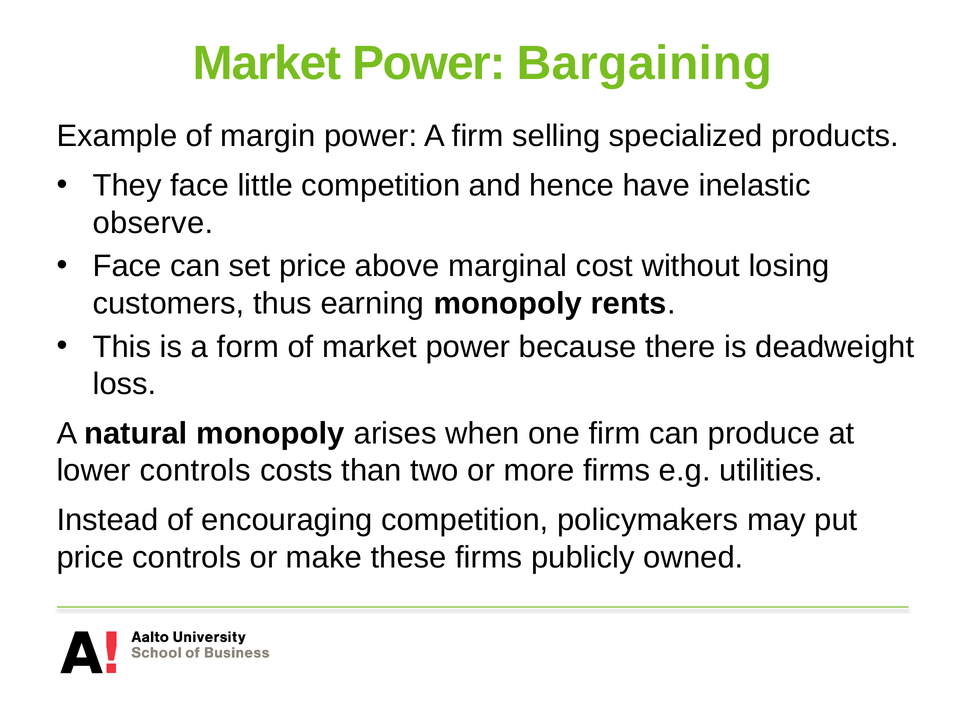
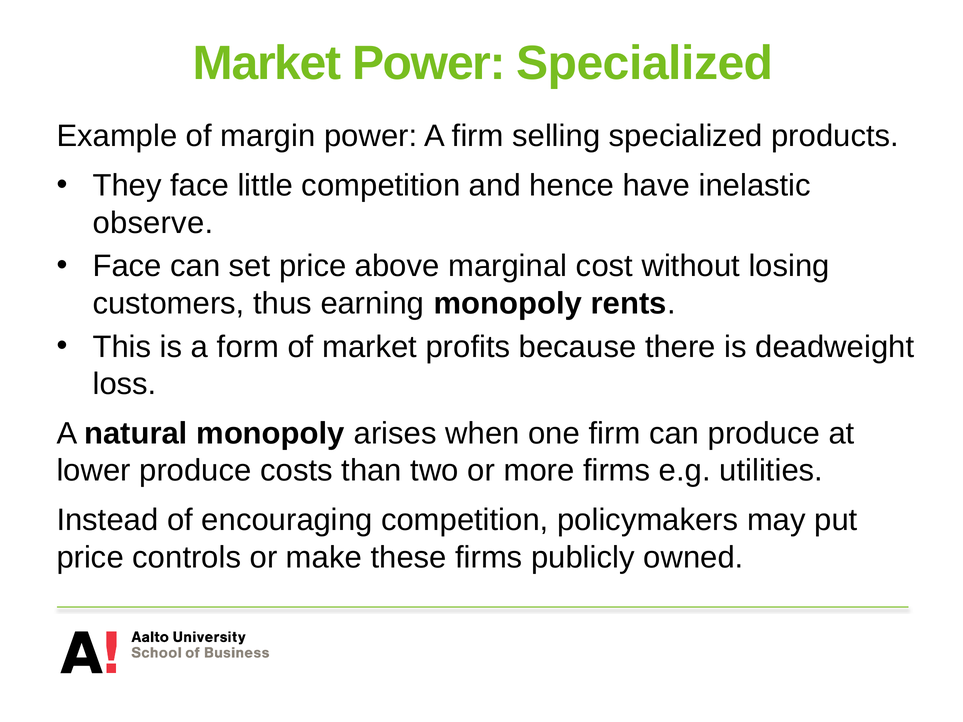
Power Bargaining: Bargaining -> Specialized (645, 64)
of market power: power -> profits (468, 347)
lower controls: controls -> produce (195, 471)
